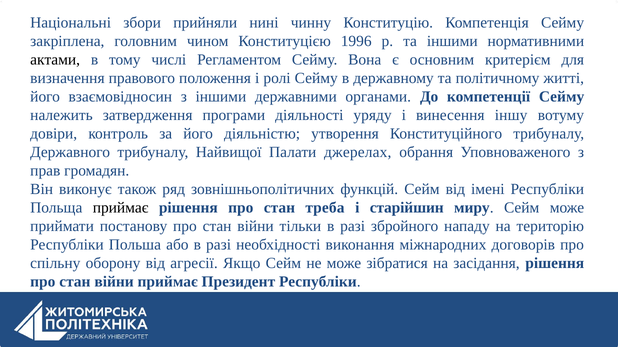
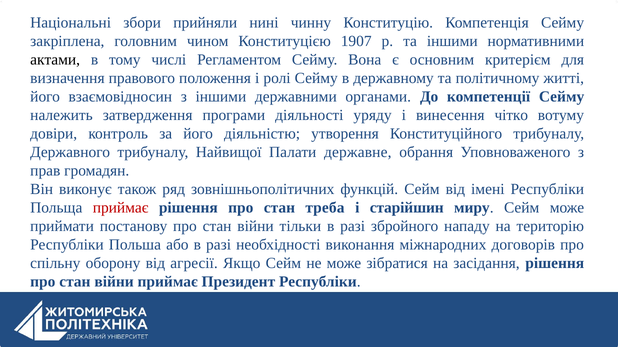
1996: 1996 -> 1907 (356, 41)
іншу: іншу -> чітко (511, 116)
джерелах: джерелах -> державне (358, 153)
приймає colour: black -> red (121, 208)
